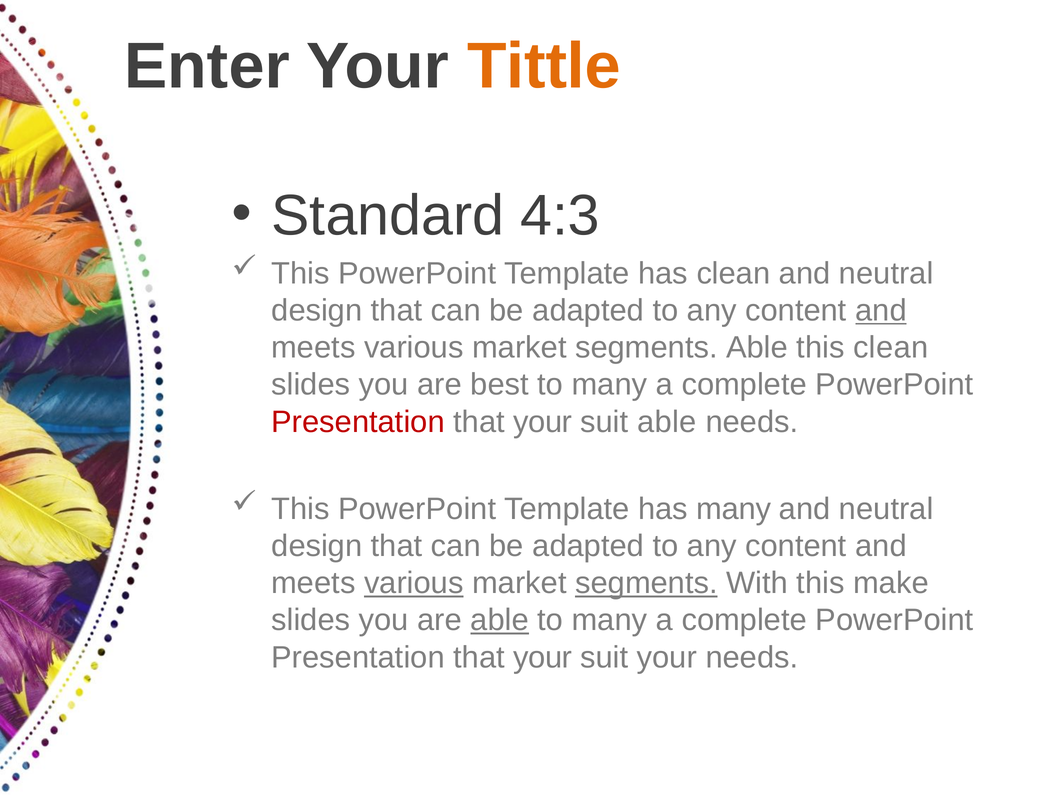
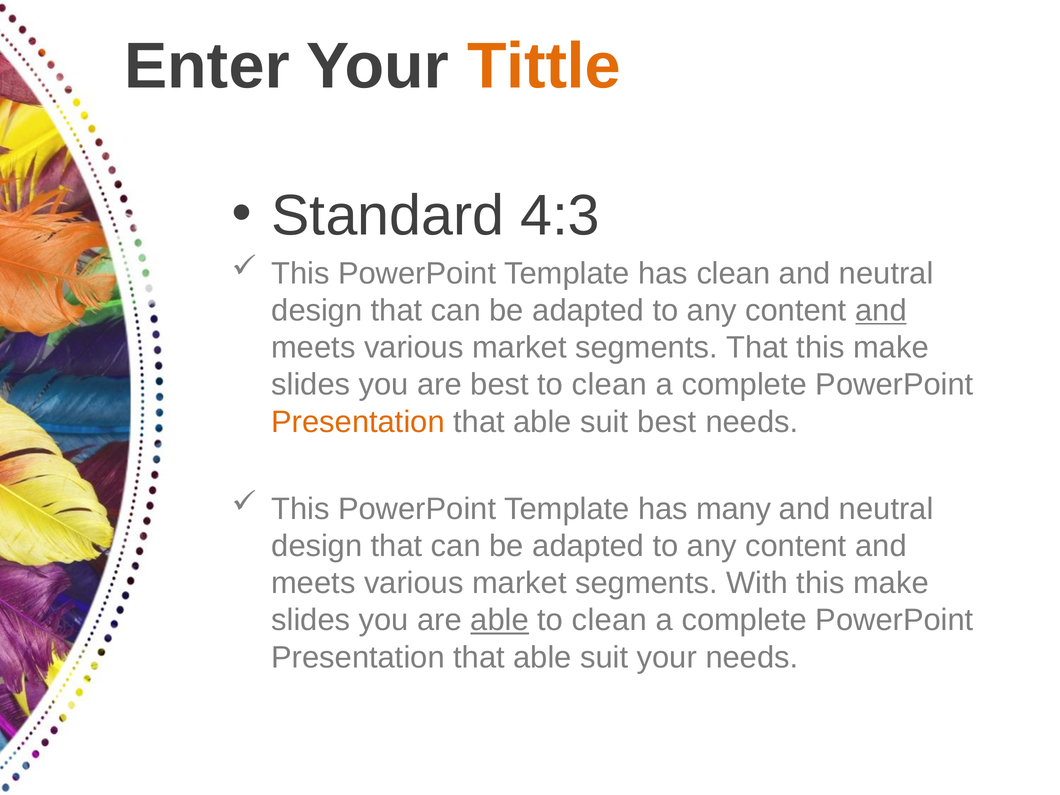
segments Able: Able -> That (757, 348)
clean: clean -> make (891, 348)
many: many -> clean (609, 385)
Presentation colour: red -> orange (358, 422)
your: your -> able (542, 422)
suit able: able -> best (667, 422)
various underline: present -> none (414, 583)
segments underline: present -> none (646, 583)
many: many -> clean (609, 620)
your: your -> able (542, 657)
